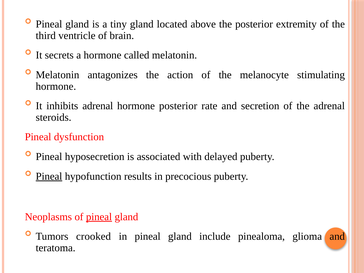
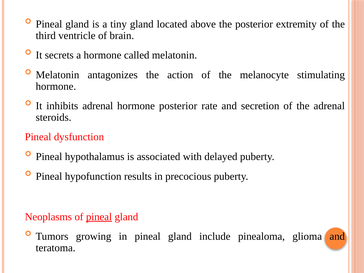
hyposecretion: hyposecretion -> hypothalamus (95, 157)
Pineal underline: present -> none (49, 176)
crooked: crooked -> growing (94, 236)
